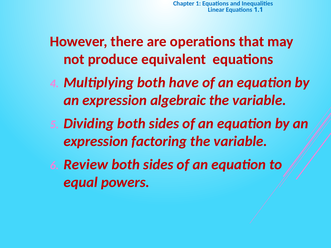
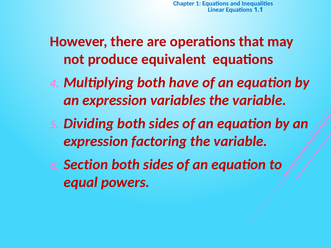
algebraic: algebraic -> variables (178, 100)
Review: Review -> Section (86, 165)
